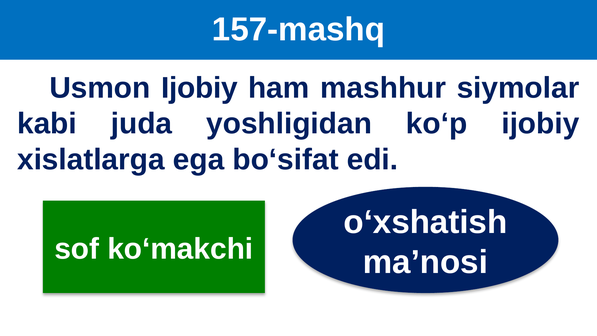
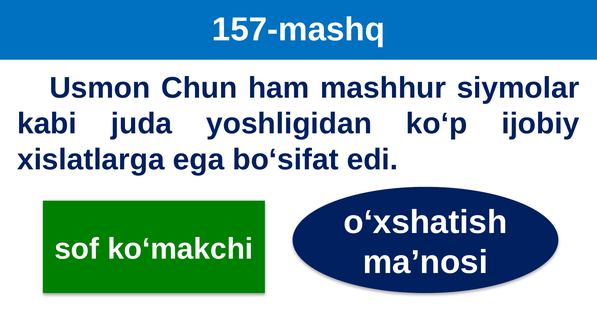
Usmon Ijobiy: Ijobiy -> Chun (199, 88)
